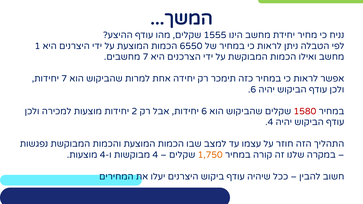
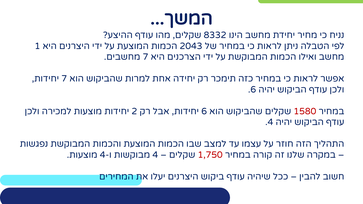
1555: 1555 -> 8332 (215, 35)
6550: 6550 -> 2043 (191, 46)
1,750 colour: orange -> red (210, 155)
